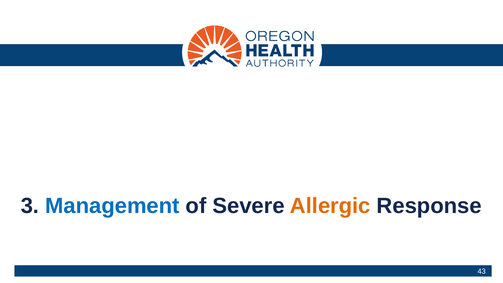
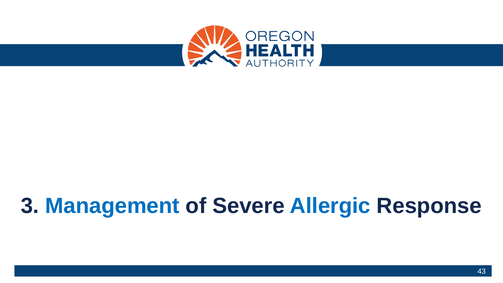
Allergic colour: orange -> blue (330, 206)
